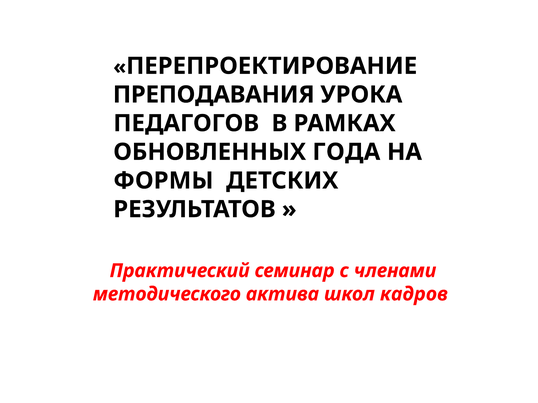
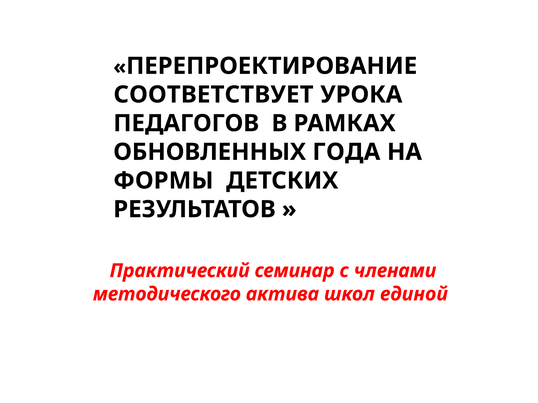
ПРЕПОДАВАНИЯ: ПРЕПОДАВАНИЯ -> СООТВЕТСТВУЕТ (214, 95)
кадров: кадров -> единой (414, 294)
